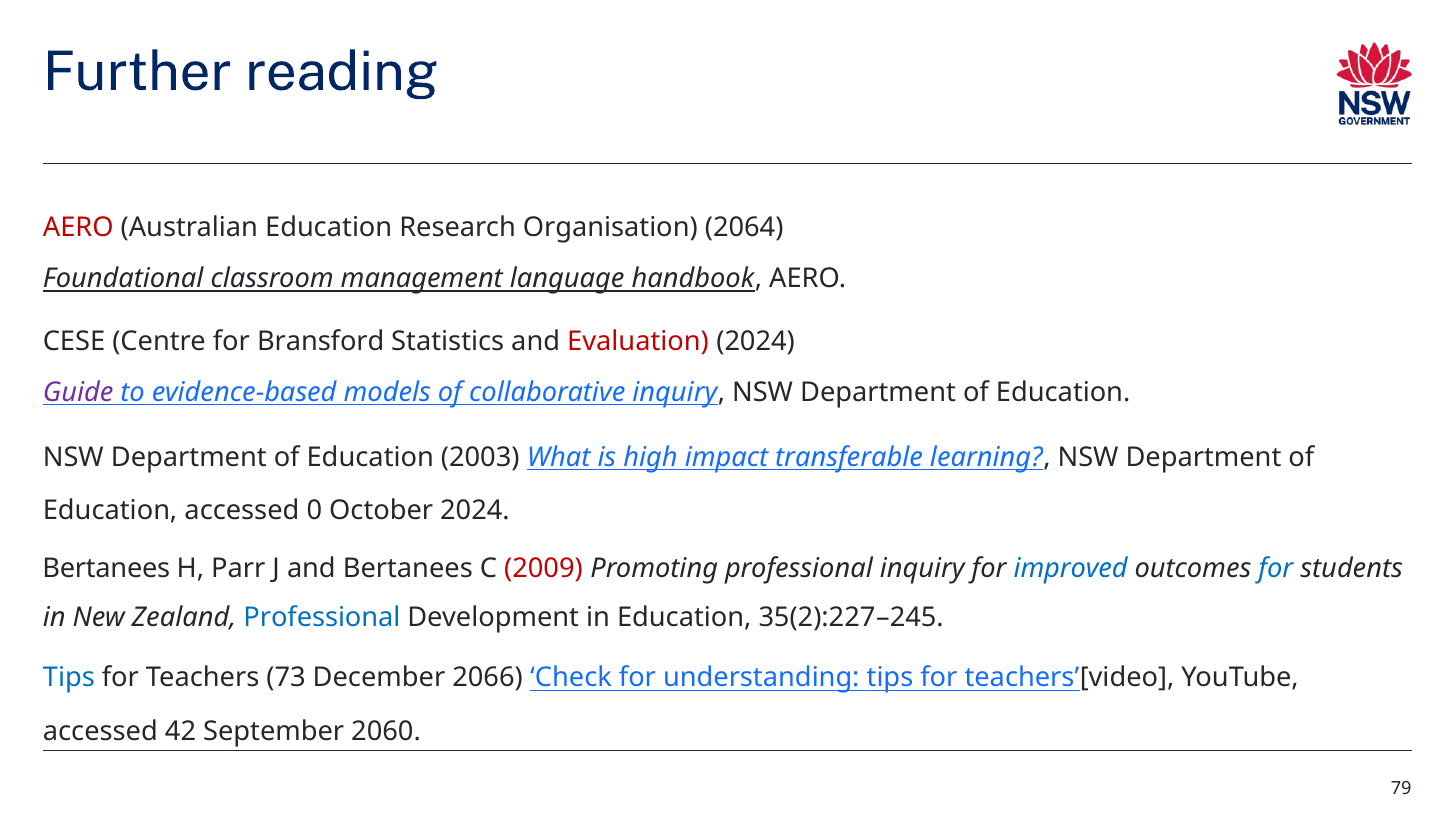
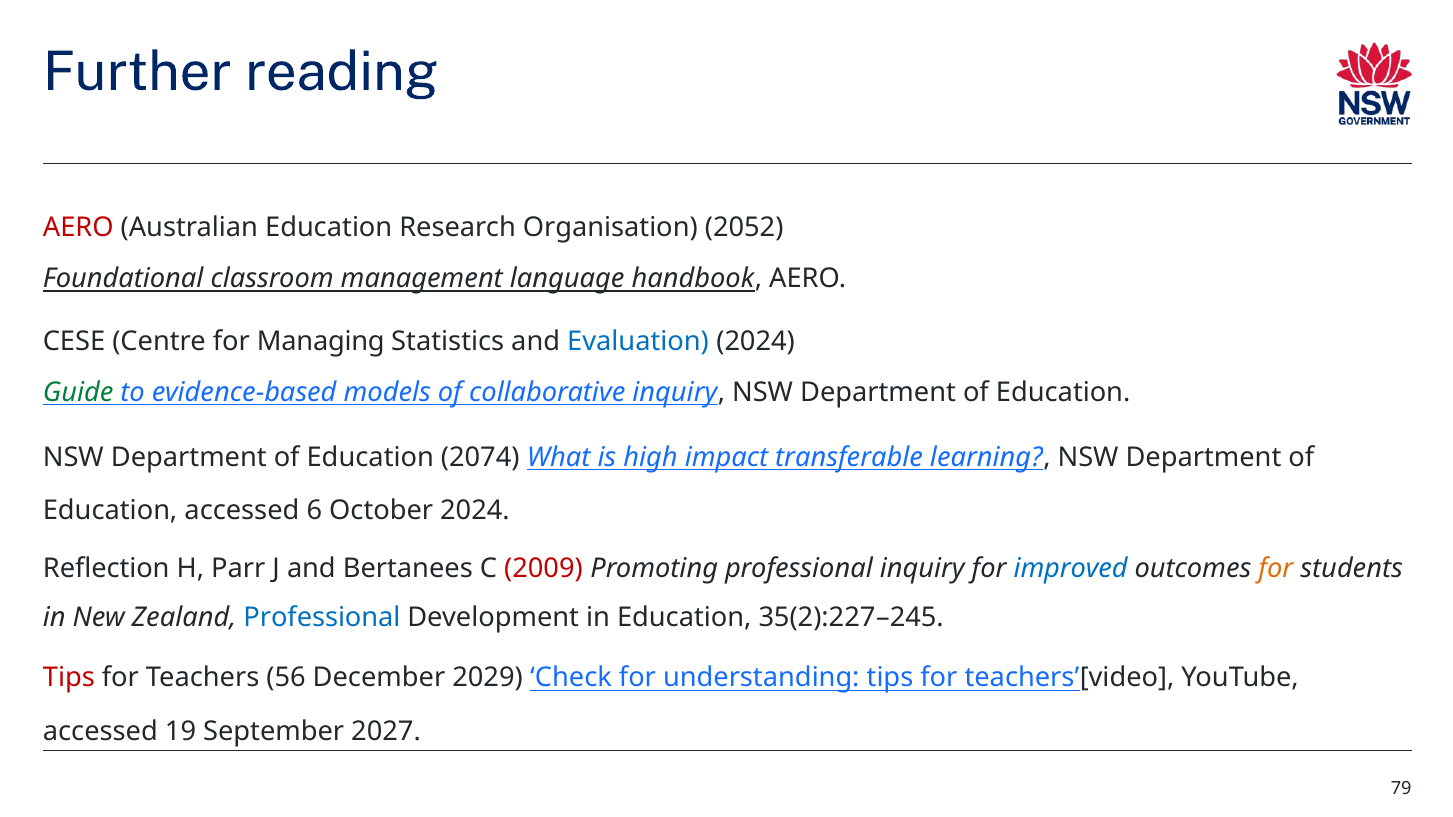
2064: 2064 -> 2052 (744, 228)
Bransford: Bransford -> Managing (321, 341)
Evaluation colour: red -> blue (638, 341)
Guide colour: purple -> green (78, 393)
2003: 2003 -> 2074 (480, 457)
0: 0 -> 6 (314, 511)
Bertanees: Bertanees -> Reflection (106, 569)
for colour: blue -> orange (1276, 569)
Tips colour: blue -> red (69, 678)
73: 73 -> 56 (286, 678)
2066: 2066 -> 2029 (488, 678)
42: 42 -> 19 (181, 732)
2060: 2060 -> 2027 (386, 732)
